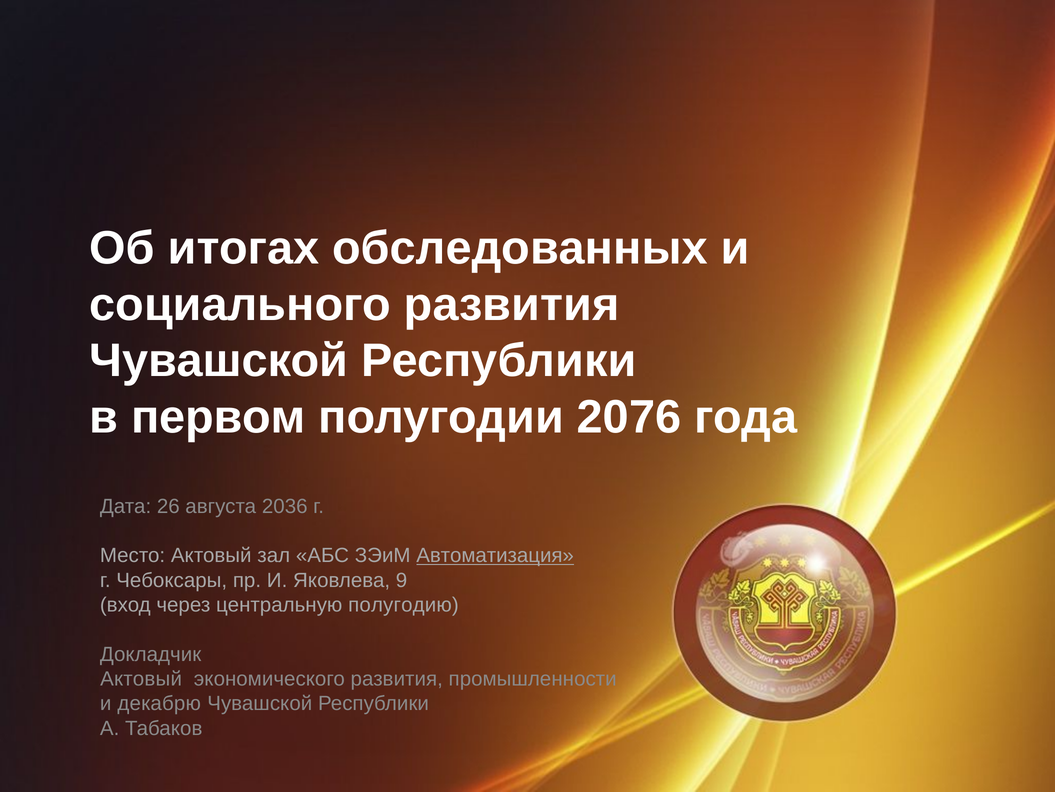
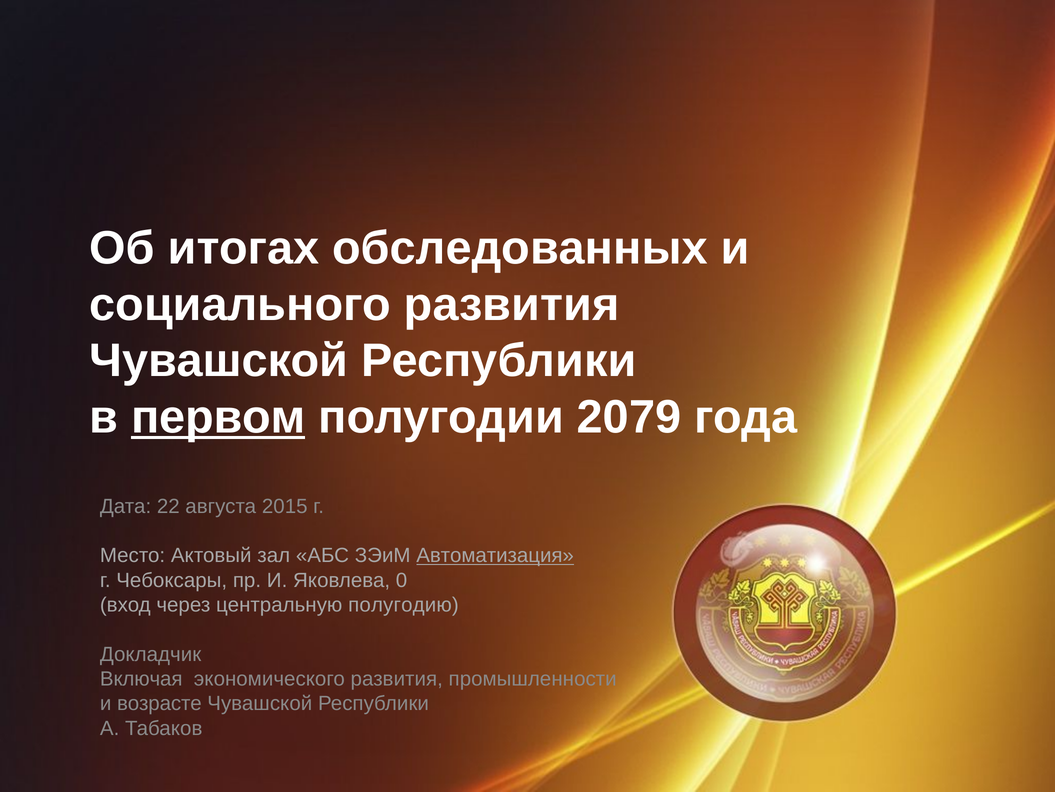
первом underline: none -> present (218, 417)
2076: 2076 -> 2079 (629, 417)
26: 26 -> 22 (168, 506)
2036: 2036 -> 2015 (285, 506)
9: 9 -> 0 (402, 580)
Актовый: Актовый -> Включая (141, 678)
декабрю: декабрю -> возрасте (159, 703)
